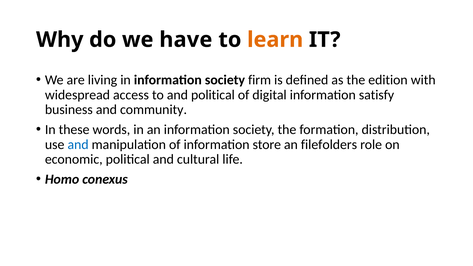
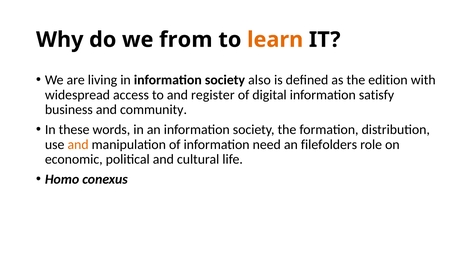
have: have -> from (186, 40)
firm: firm -> also (259, 80)
and political: political -> register (213, 95)
and colour: blue -> orange (78, 145)
store: store -> need (267, 145)
